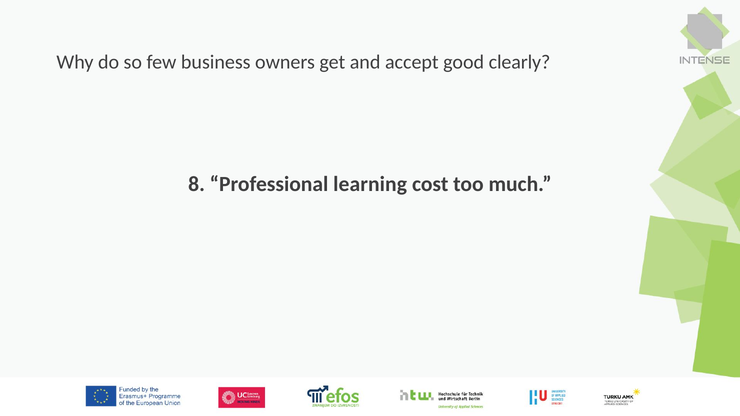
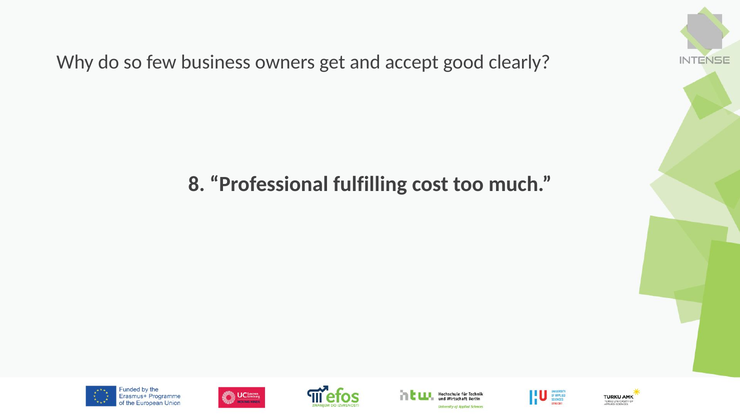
learning: learning -> fulfilling (370, 184)
